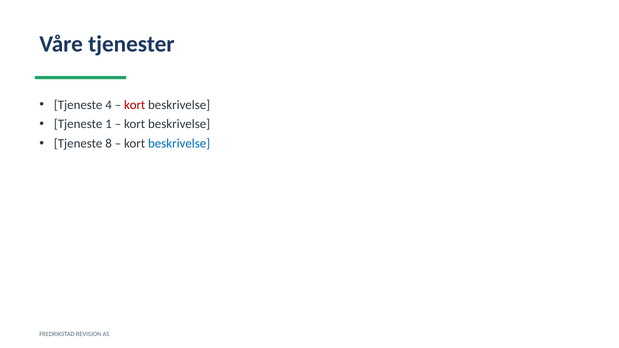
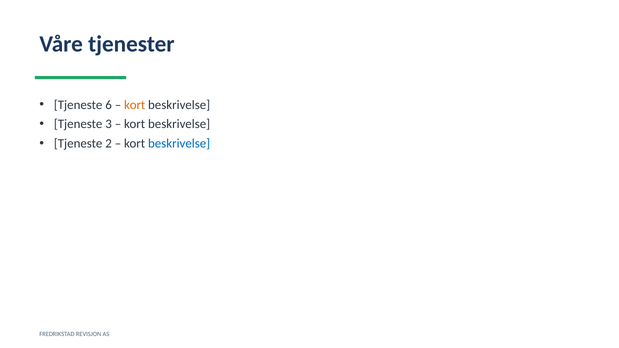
4: 4 -> 6 (109, 105)
kort colour: red -> orange (135, 105)
1: 1 -> 3 (109, 124)
8: 8 -> 2 (109, 144)
